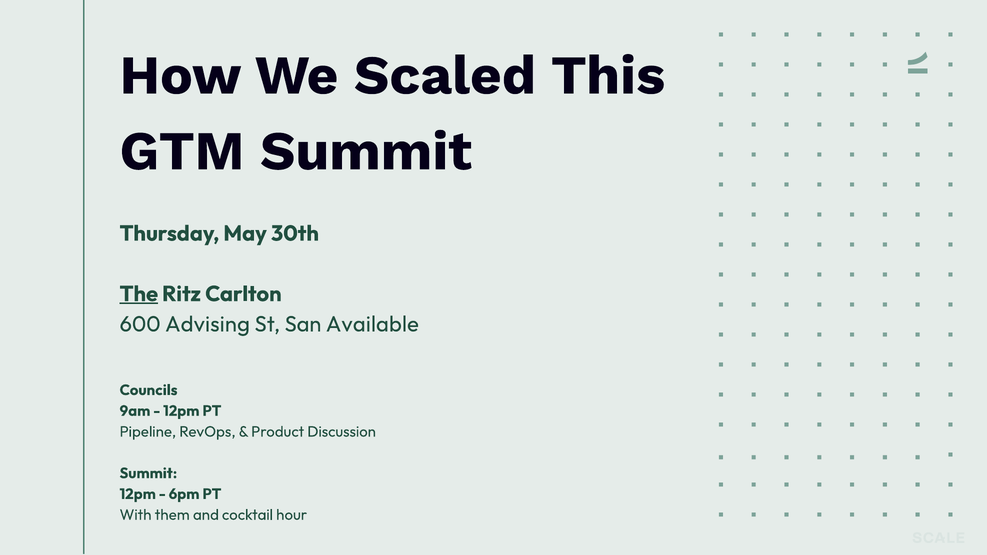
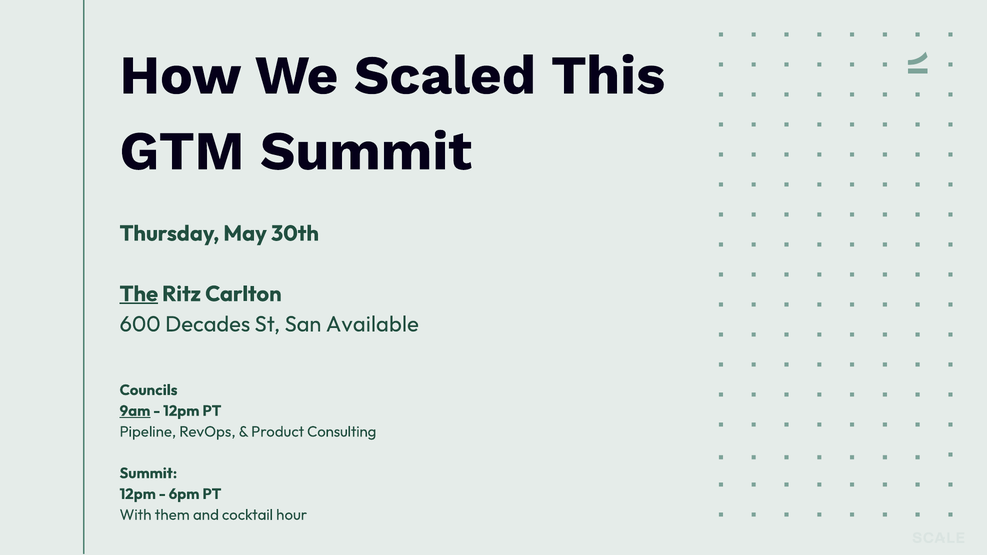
Advising: Advising -> Decades (208, 324)
9am underline: none -> present (135, 411)
Discussion: Discussion -> Consulting (342, 432)
